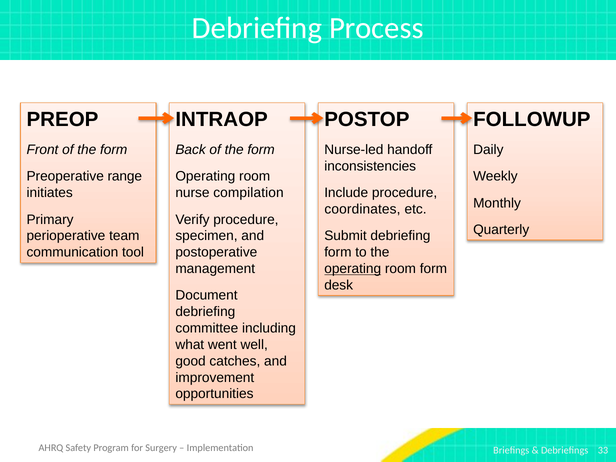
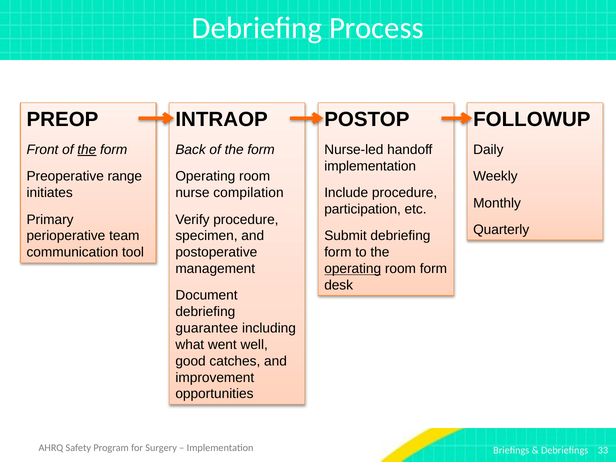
the underline: none -> present (87, 150)
inconsistencies: inconsistencies -> implementation (370, 166)
coordinates: coordinates -> participation (363, 209)
committee: committee -> guarantee (207, 328)
